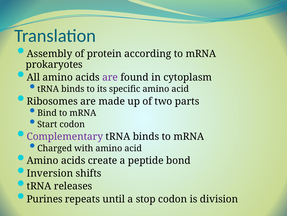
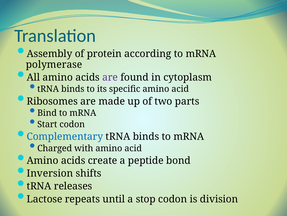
prokaryotes: prokaryotes -> polymerase (54, 64)
Complementary colour: purple -> blue (65, 136)
Purines: Purines -> Lactose (45, 198)
